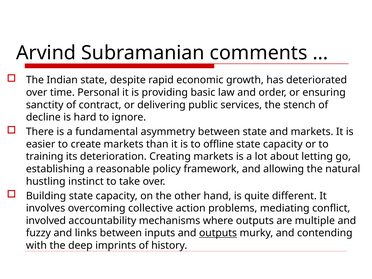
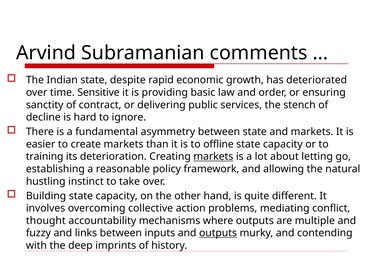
Personal: Personal -> Sensitive (99, 92)
markets underline: none -> present (213, 157)
involved: involved -> thought (46, 221)
